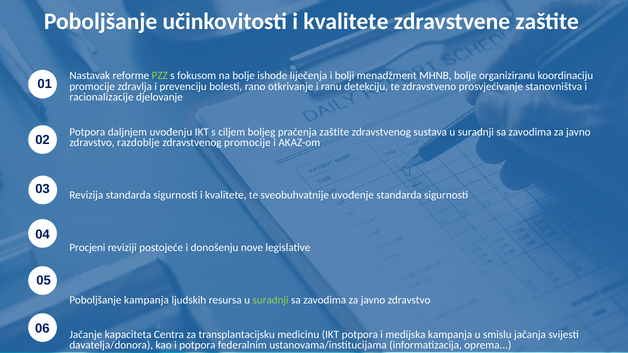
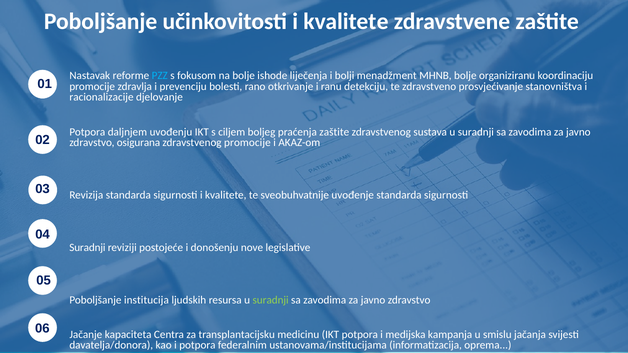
PZZ colour: light green -> light blue (160, 76)
razdoblje: razdoblje -> osigurana (139, 143)
Procjeni: Procjeni -> Suradnji (87, 248)
Poboljšanje kampanja: kampanja -> institucija (146, 300)
